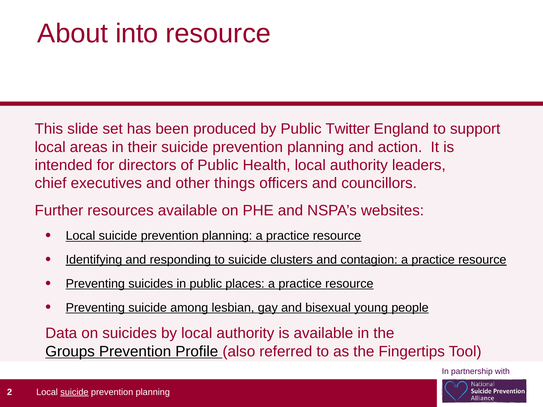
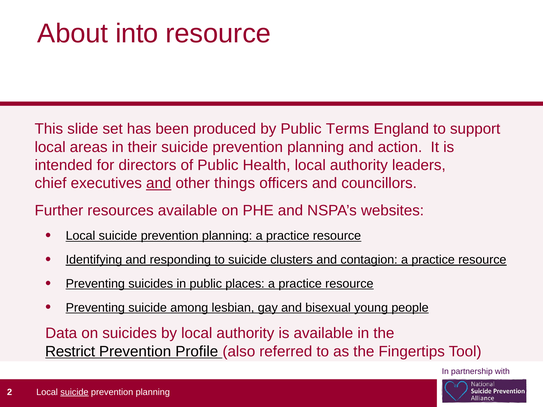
Twitter: Twitter -> Terms (348, 129)
and underline: none -> present (159, 183)
Groups: Groups -> Restrict (70, 352)
